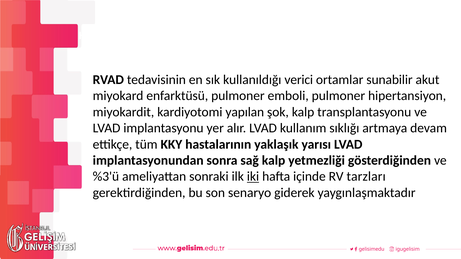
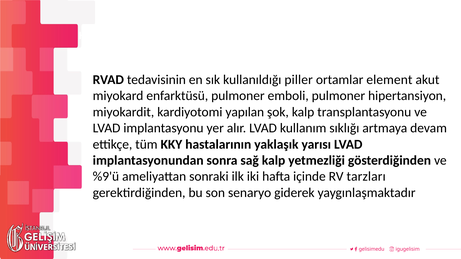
verici: verici -> piller (299, 80)
sunabilir: sunabilir -> element (389, 80)
%3'ü: %3'ü -> %9'ü (106, 177)
iki underline: present -> none (253, 177)
